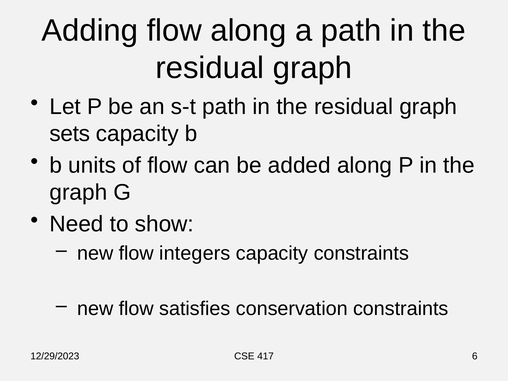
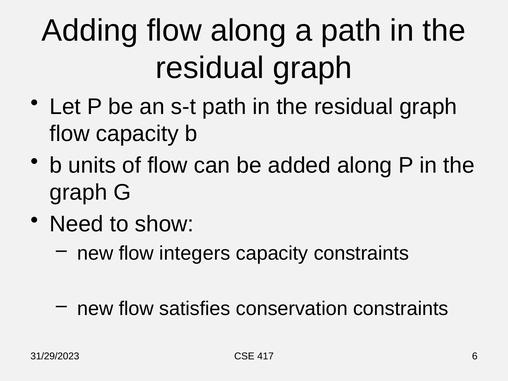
sets: sets -> flow (70, 134)
12/29/2023: 12/29/2023 -> 31/29/2023 (55, 356)
